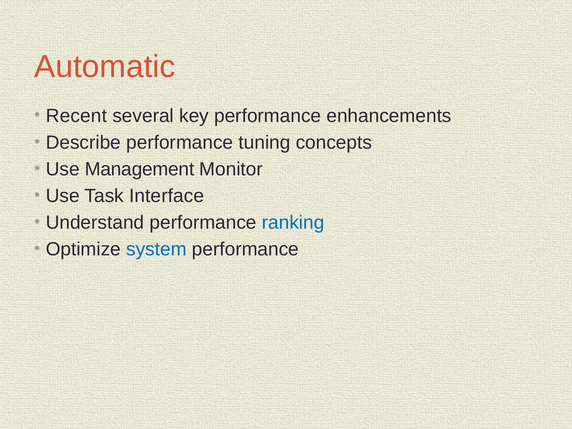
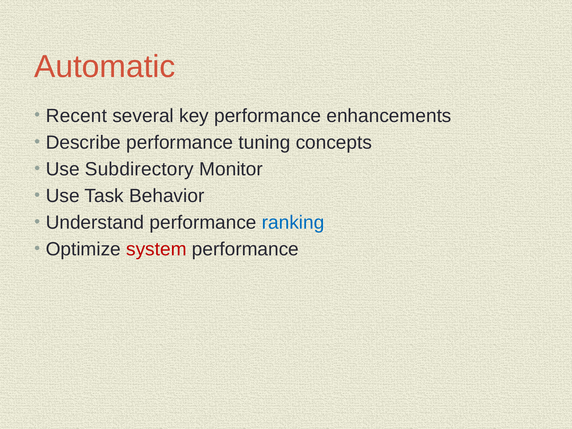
Management: Management -> Subdirectory (139, 169)
Interface: Interface -> Behavior (167, 196)
system colour: blue -> red (156, 249)
